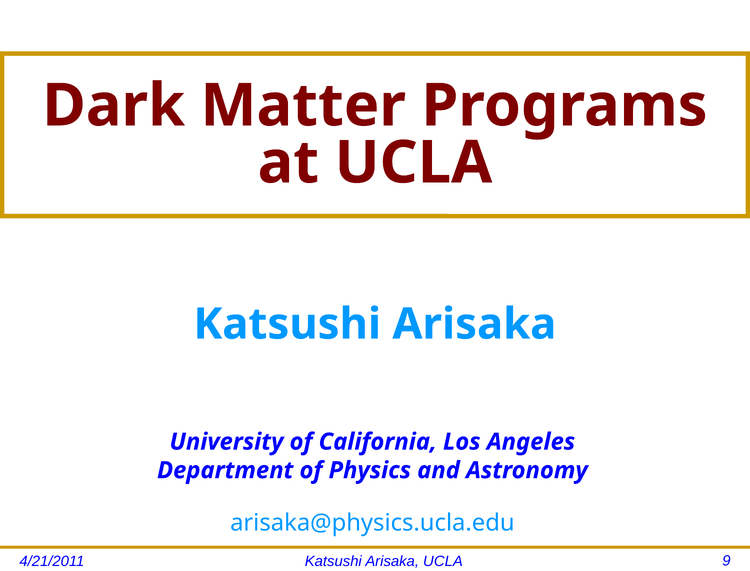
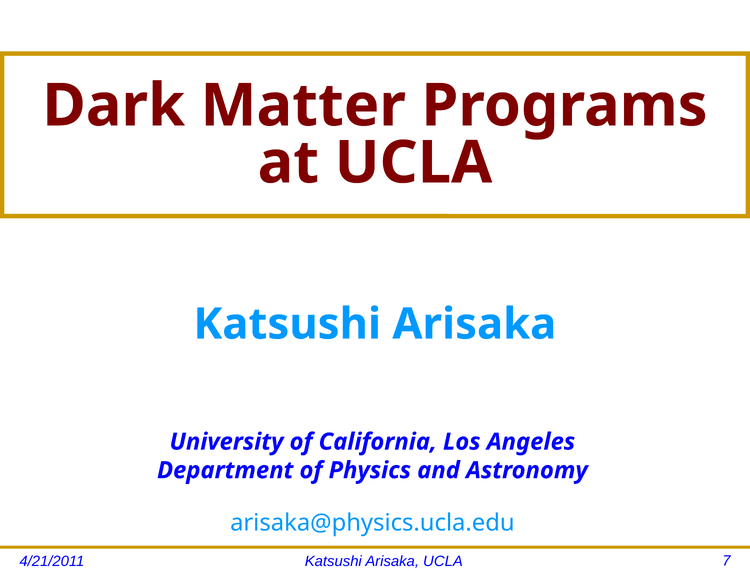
9: 9 -> 7 (726, 561)
